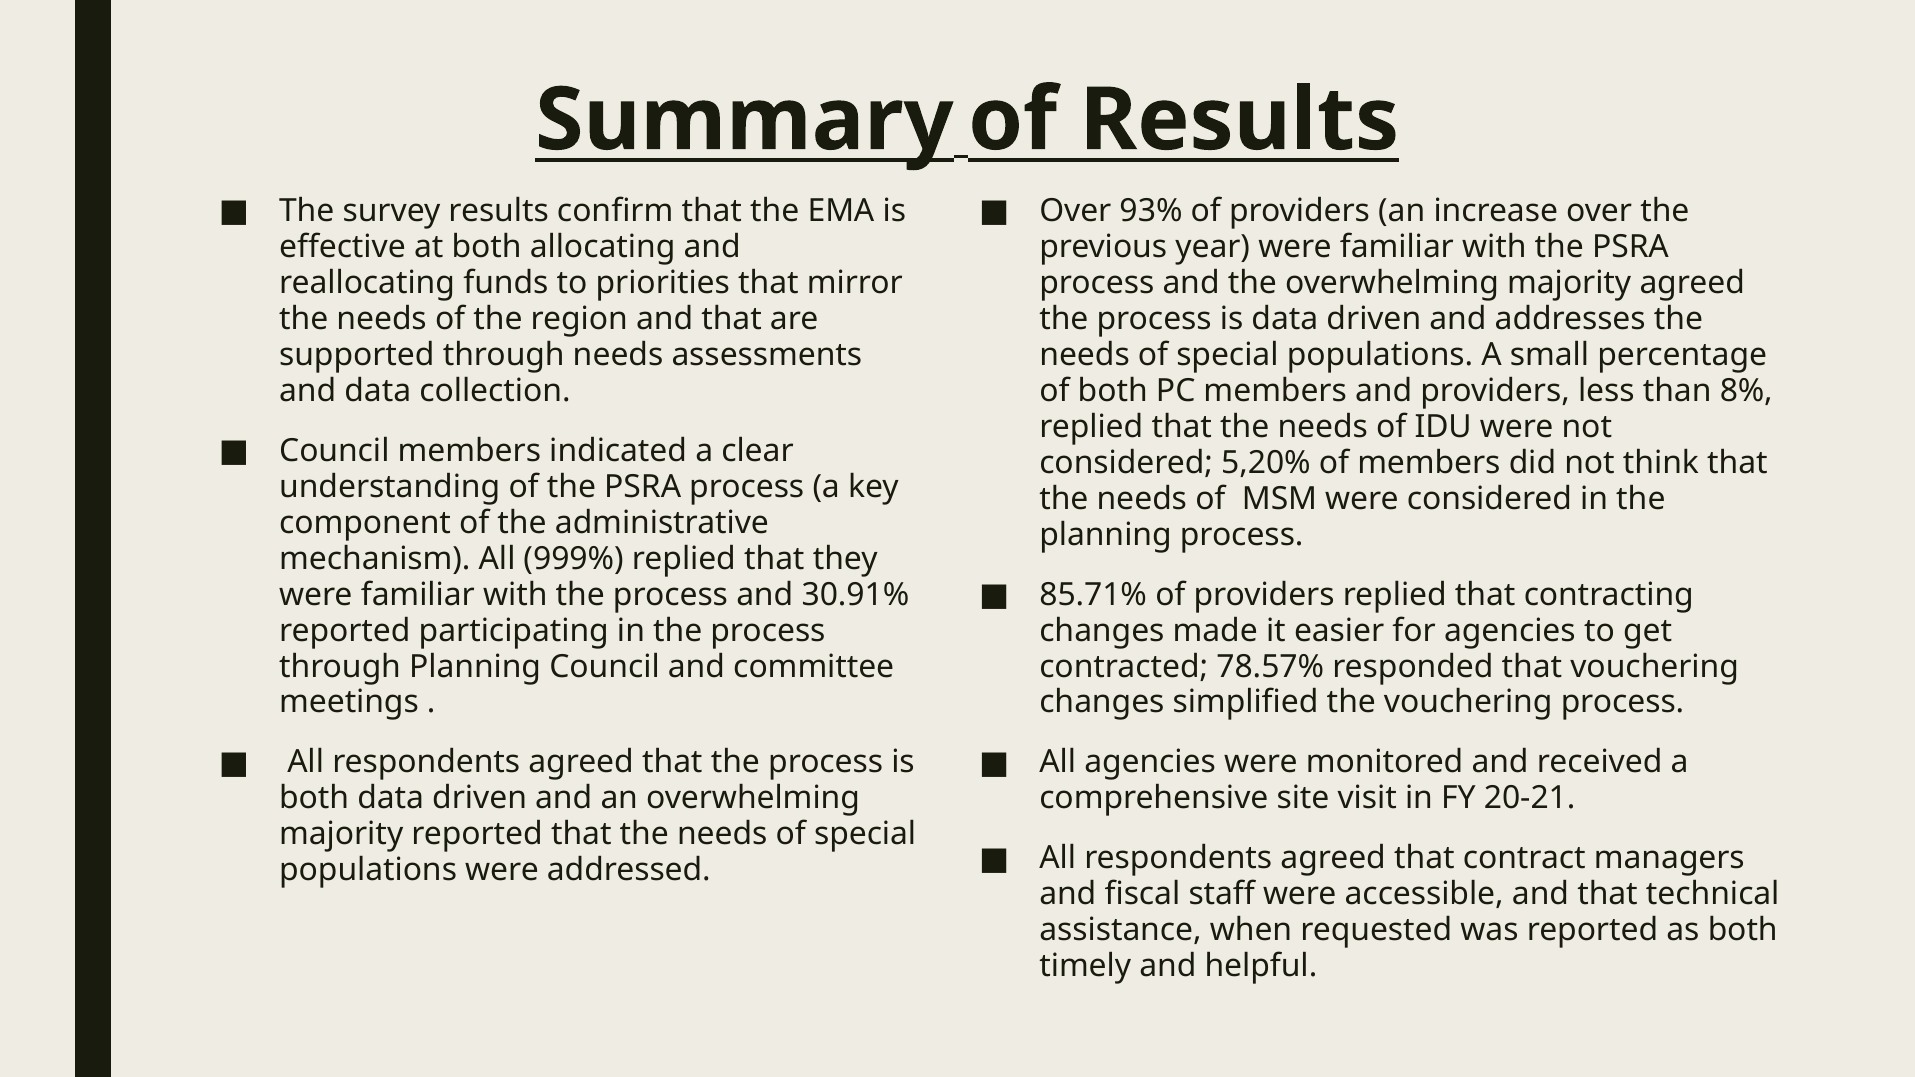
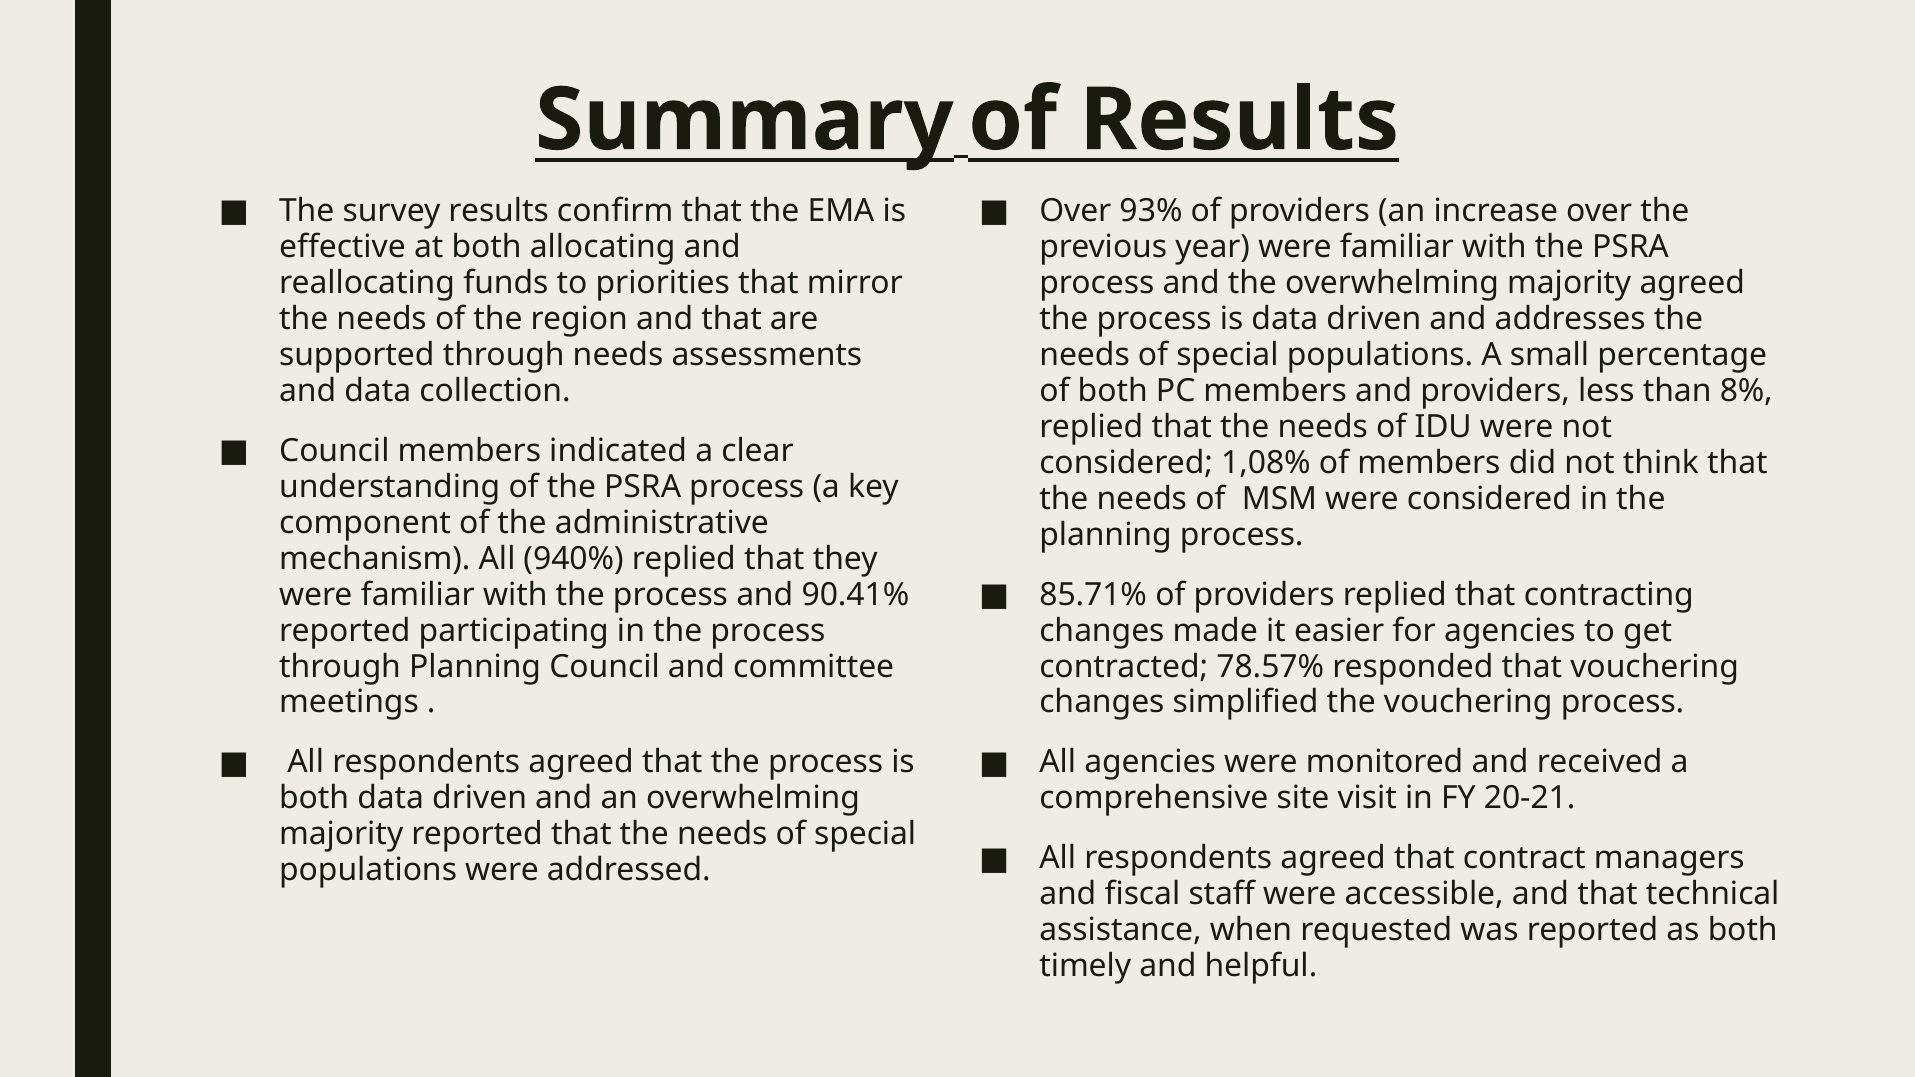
5,20%: 5,20% -> 1,08% (1266, 463)
999%: 999% -> 940% (574, 559)
30.91%: 30.91% -> 90.41% (855, 595)
